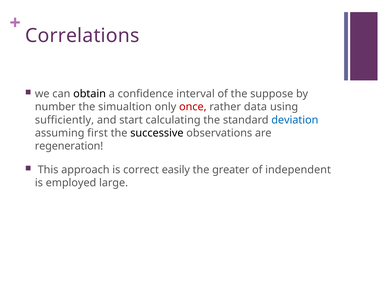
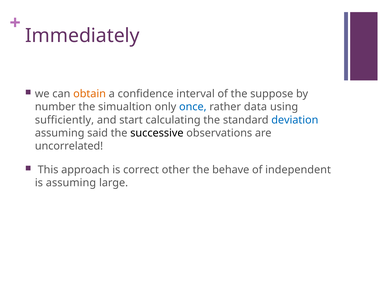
Correlations: Correlations -> Immediately (82, 36)
obtain colour: black -> orange (90, 94)
once colour: red -> blue (193, 107)
first: first -> said (98, 133)
regeneration: regeneration -> uncorrelated (69, 146)
easily: easily -> other (176, 170)
greater: greater -> behave (231, 170)
is employed: employed -> assuming (71, 183)
